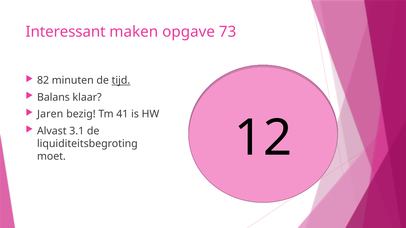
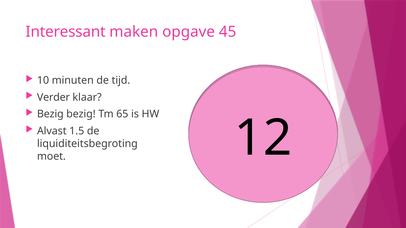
73: 73 -> 45 (228, 32)
82: 82 -> 10 (43, 81)
tijd underline: present -> none (121, 81)
Balans: Balans -> Verder (53, 97)
Jaren: Jaren -> Bezig (50, 114)
41: 41 -> 65 (122, 114)
3.1: 3.1 -> 1.5 (77, 131)
